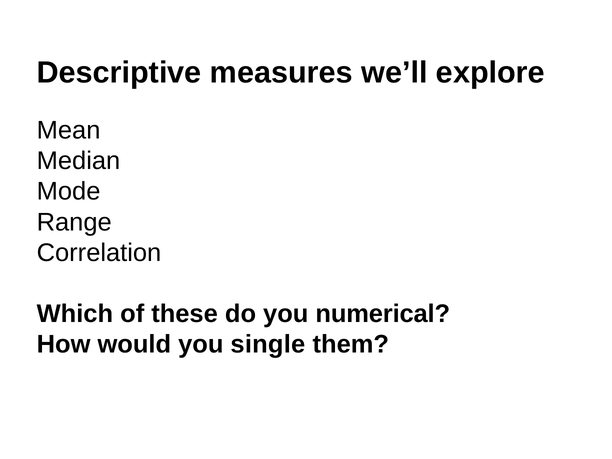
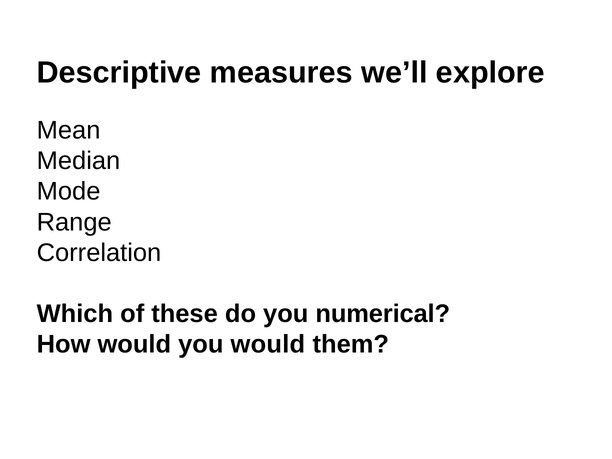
you single: single -> would (268, 344)
